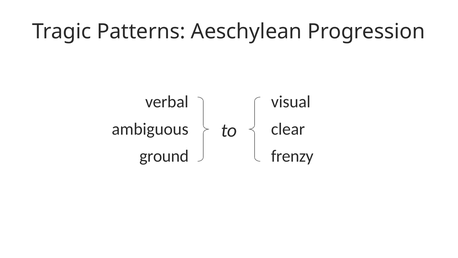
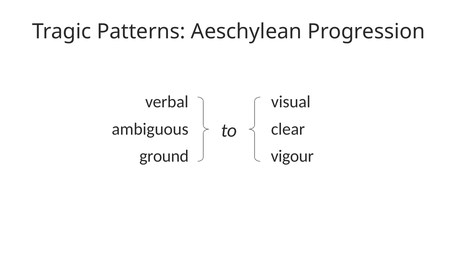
frenzy: frenzy -> vigour (292, 156)
